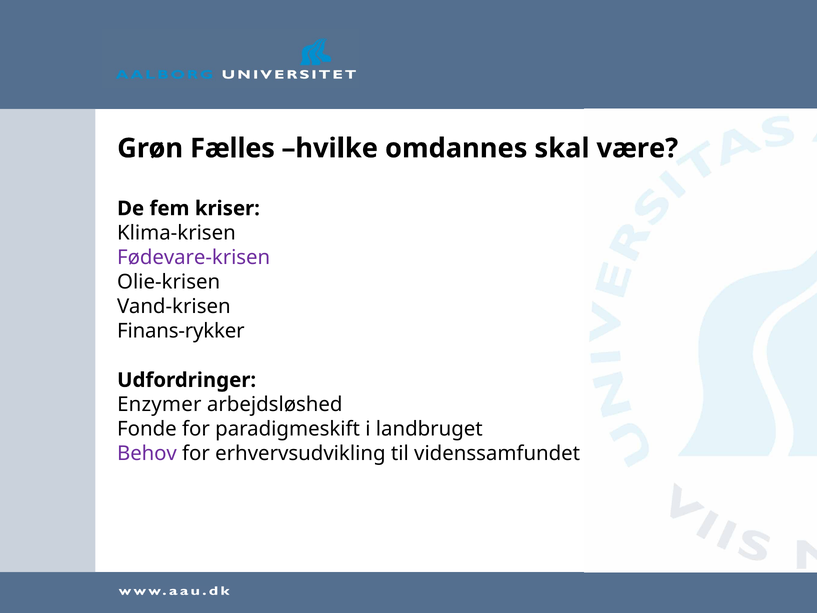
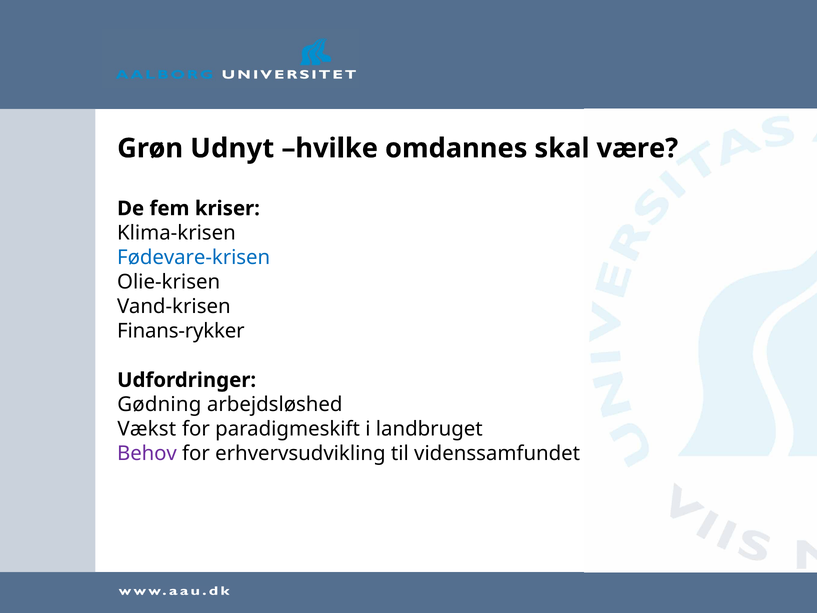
Fælles: Fælles -> Udnyt (232, 148)
Fødevare-krisen colour: purple -> blue (194, 257)
Enzymer: Enzymer -> Gødning (159, 404)
Fonde: Fonde -> Vækst (147, 429)
